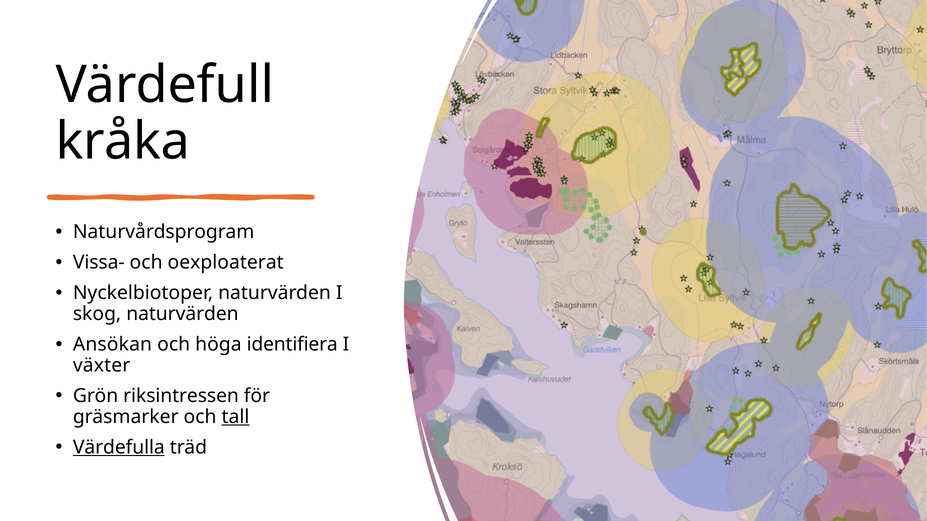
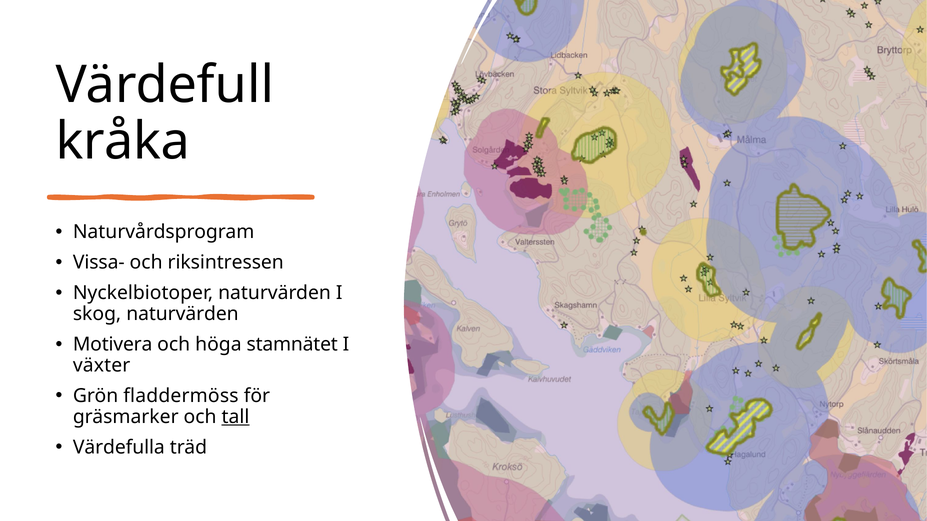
oexploaterat: oexploaterat -> riksintressen (226, 263)
Ansökan: Ansökan -> Motivera (113, 345)
identifiera: identifiera -> stamnätet (292, 345)
riksintressen: riksintressen -> fladdermöss (181, 396)
Värdefulla underline: present -> none (119, 448)
